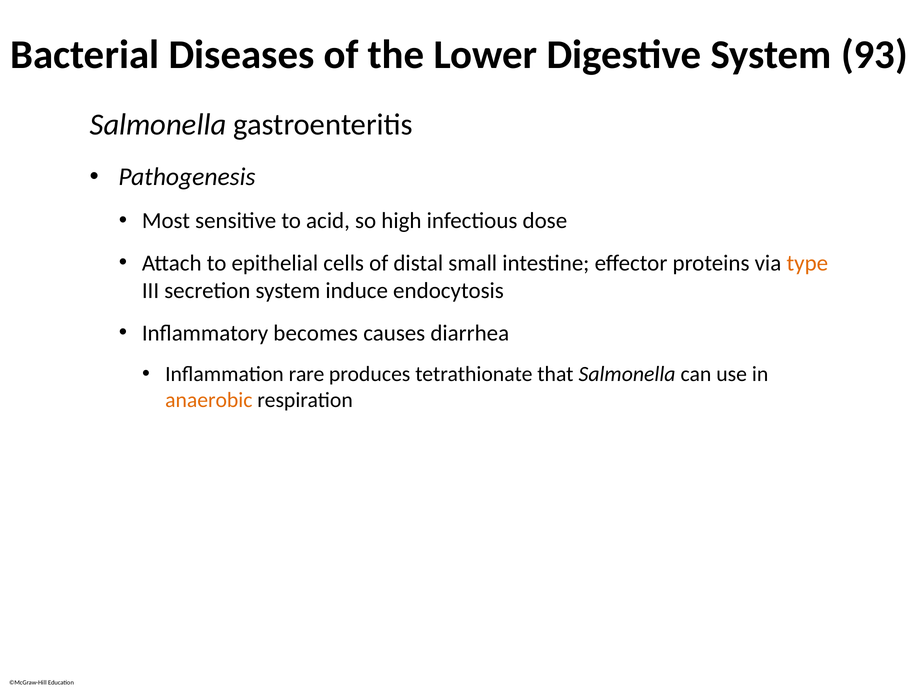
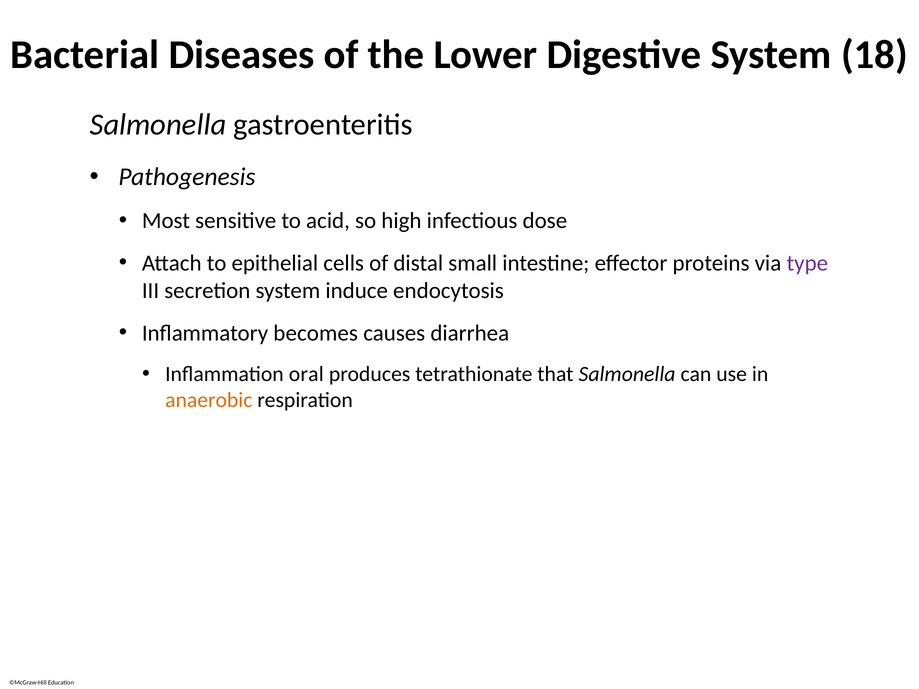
93: 93 -> 18 (874, 55)
type colour: orange -> purple (807, 263)
rare: rare -> oral (306, 374)
